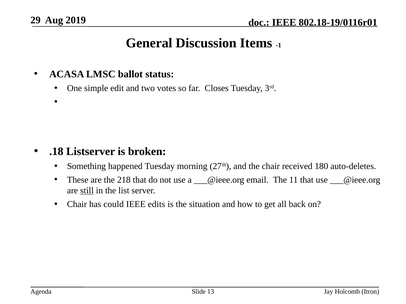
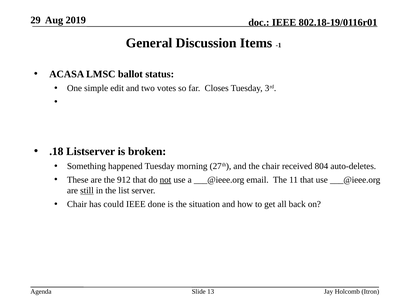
180: 180 -> 804 (321, 167)
218: 218 -> 912 (124, 180)
not underline: none -> present (165, 180)
edits: edits -> done (157, 205)
